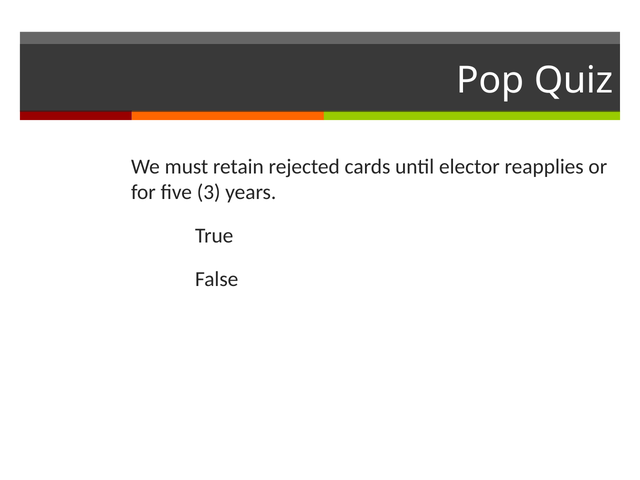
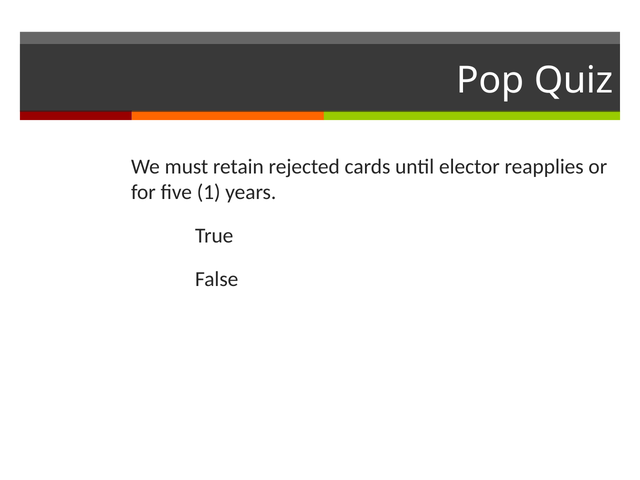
3: 3 -> 1 (209, 192)
